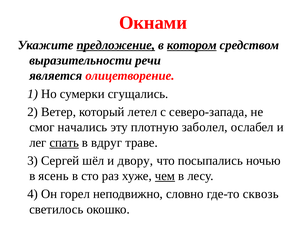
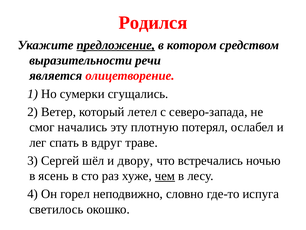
Окнами: Окнами -> Родился (153, 23)
котором underline: present -> none (192, 45)
заболел: заболел -> потерял (205, 127)
спать underline: present -> none (64, 142)
посыпались: посыпались -> встречались (210, 160)
сквозь: сквозь -> испуга (261, 194)
